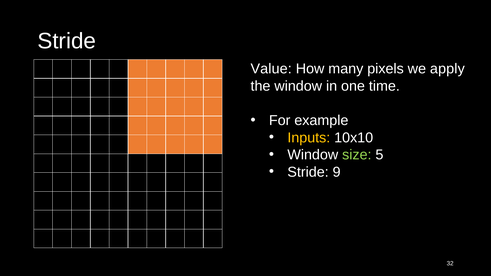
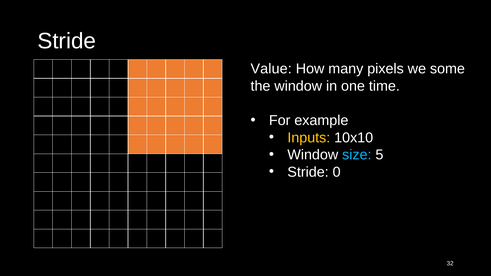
apply: apply -> some (447, 69)
size colour: light green -> light blue (357, 155)
9: 9 -> 0 (337, 172)
